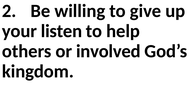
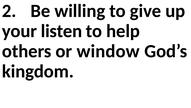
involved: involved -> window (108, 51)
